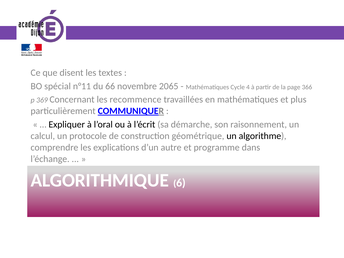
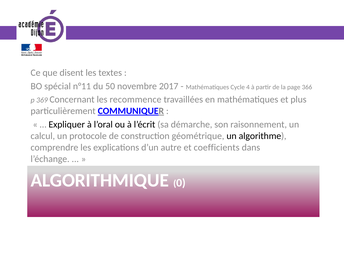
66: 66 -> 50 (110, 86)
2065: 2065 -> 2017 (169, 86)
programme: programme -> coefficients (217, 148)
6: 6 -> 0 (181, 183)
